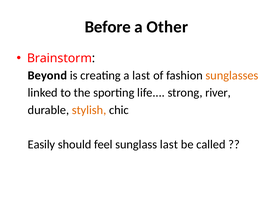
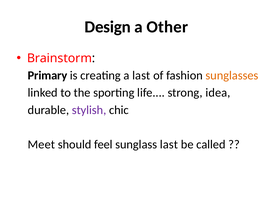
Before: Before -> Design (108, 27)
Beyond: Beyond -> Primary (48, 75)
river: river -> idea (218, 93)
stylish colour: orange -> purple (89, 110)
Easily: Easily -> Meet (41, 144)
